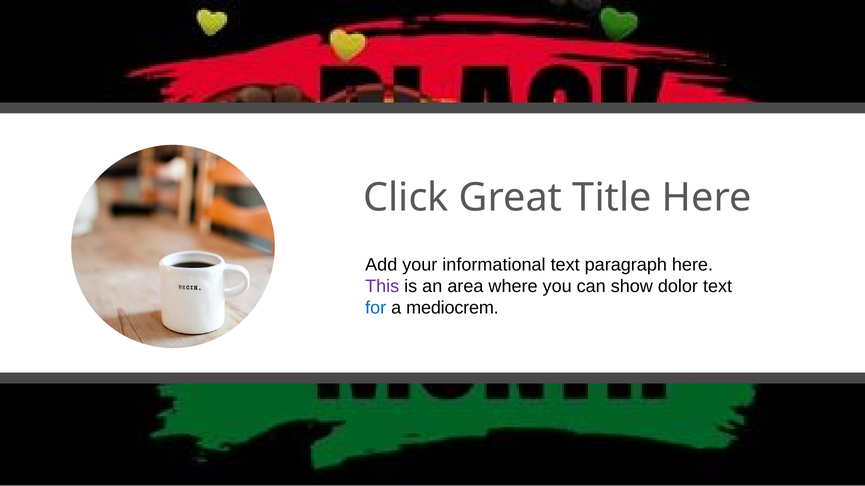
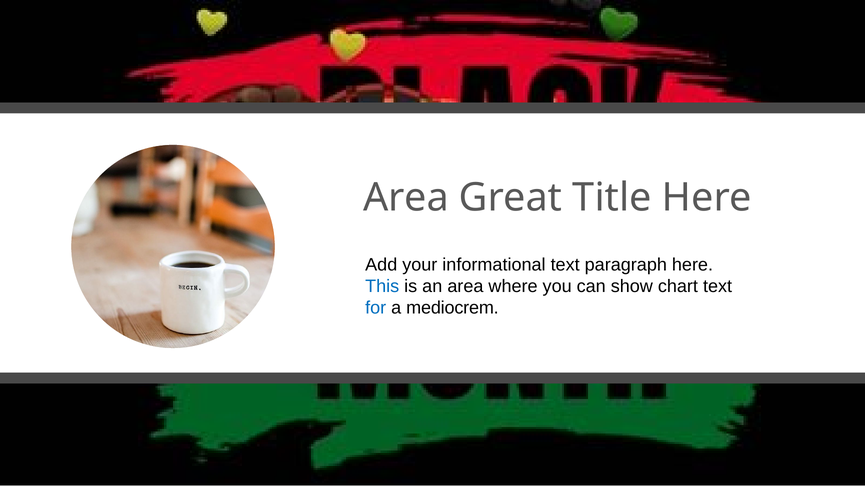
Click: Click -> Area (406, 198)
This colour: purple -> blue (382, 287)
dolor: dolor -> chart (678, 287)
